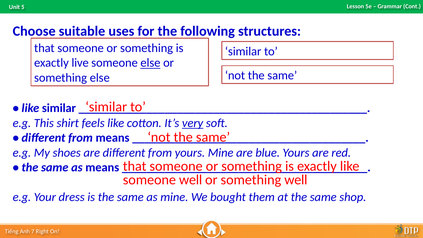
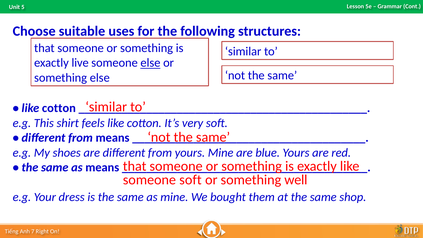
similar: similar -> cotton (59, 108)
very underline: present -> none (193, 123)
someone well: well -> soft (190, 180)
